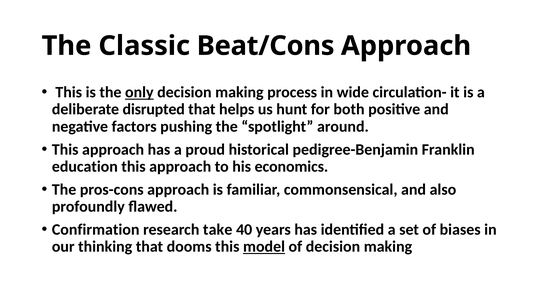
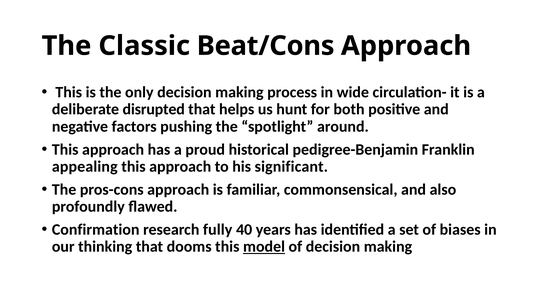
only underline: present -> none (139, 92)
education: education -> appealing (85, 167)
economics: economics -> significant (291, 167)
take: take -> fully (218, 230)
